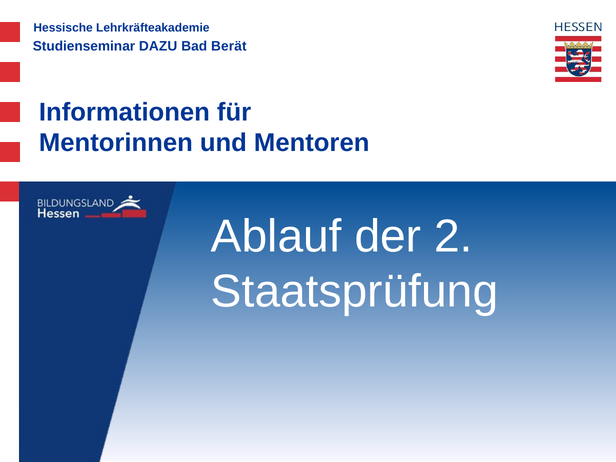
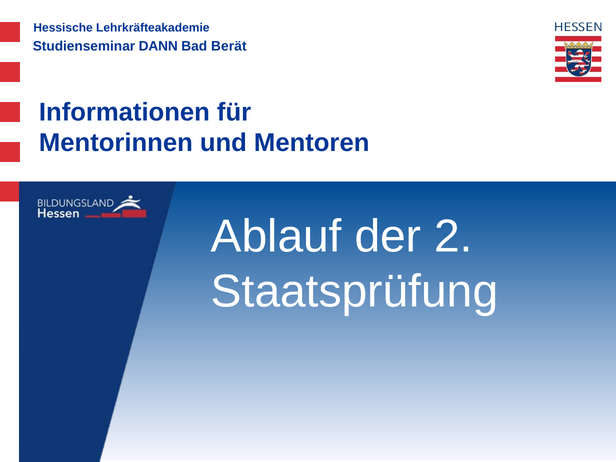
DAZU: DAZU -> DANN (158, 46)
